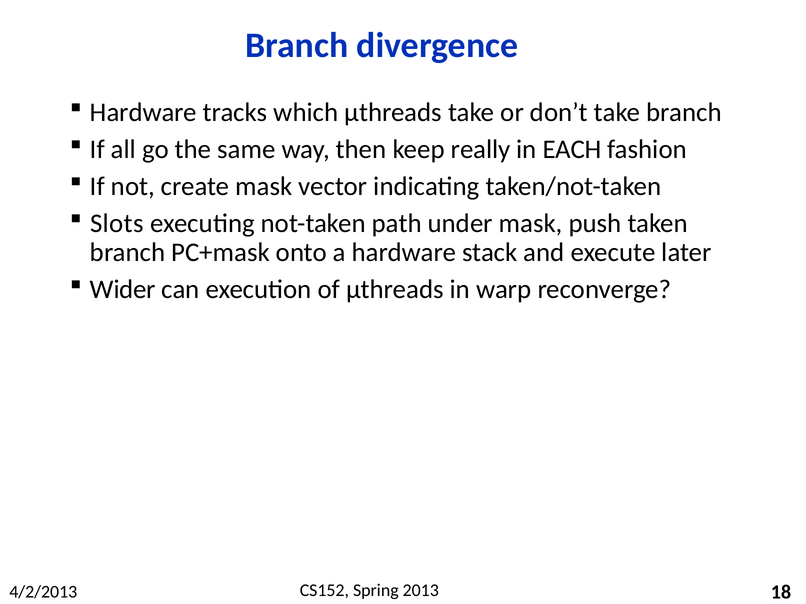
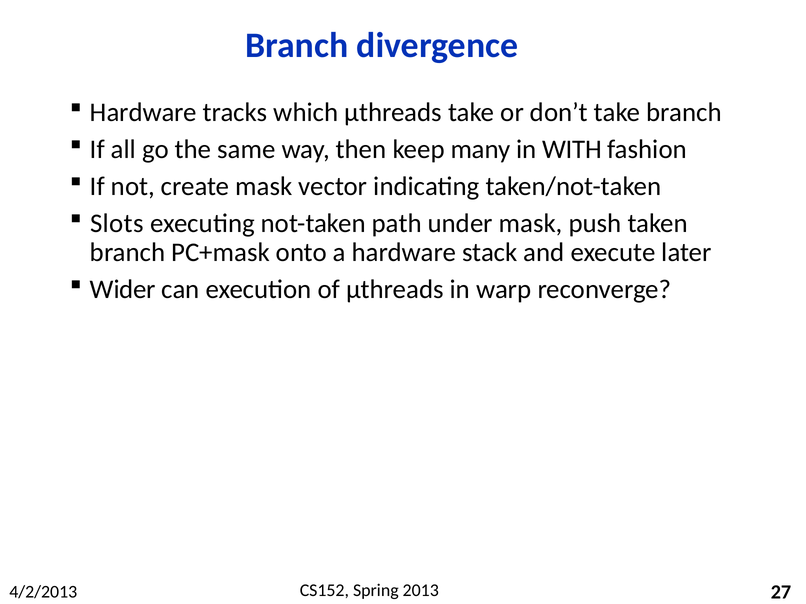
really: really -> many (481, 150)
EACH: EACH -> WITH (572, 150)
18: 18 -> 27 (781, 593)
